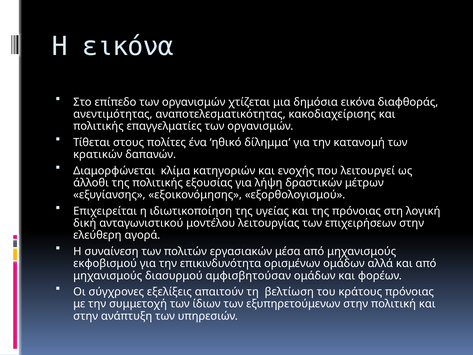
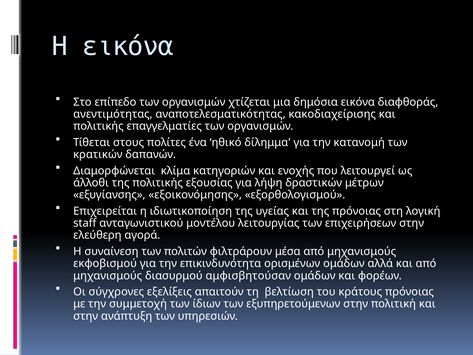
δική: δική -> staff (85, 223)
εργασιακών: εργασιακών -> φιλτράρουν (241, 251)
